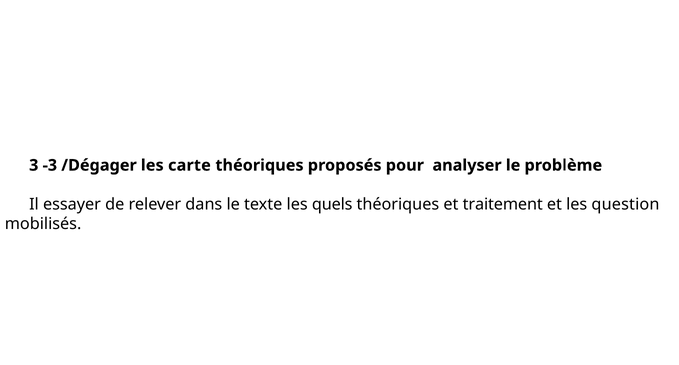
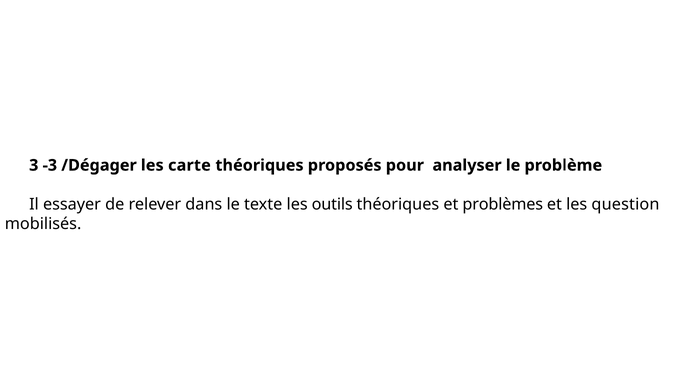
quels: quels -> outils (332, 204)
traitement: traitement -> problèmes (503, 204)
